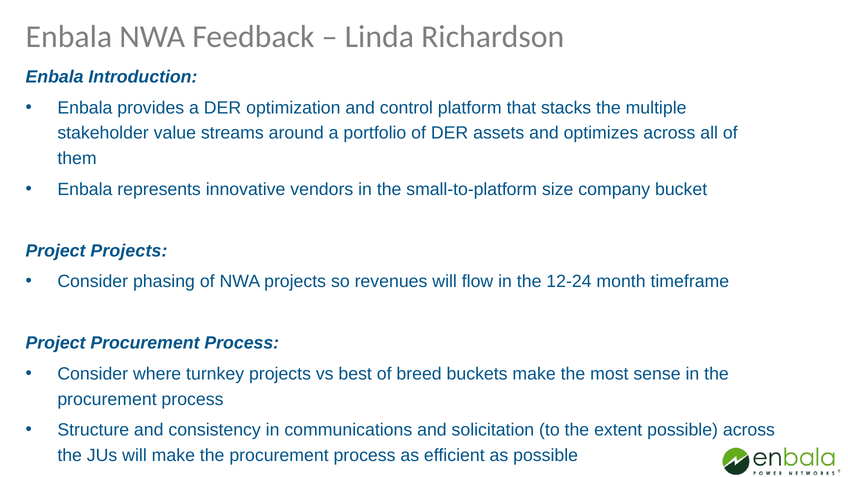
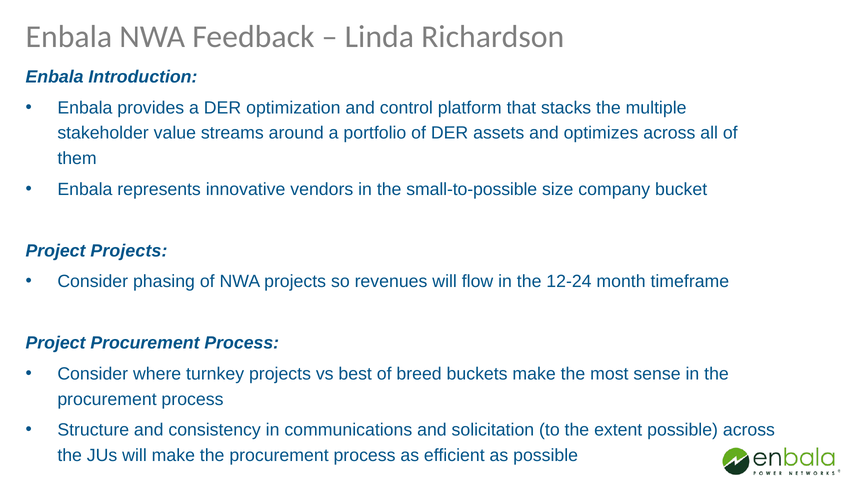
small-to-platform: small-to-platform -> small-to-possible (472, 189)
